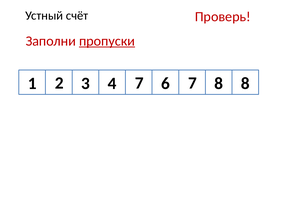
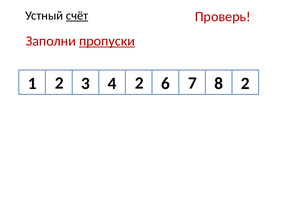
счёт underline: none -> present (77, 16)
2 7: 7 -> 2 (139, 83)
4 8: 8 -> 2 (245, 84)
